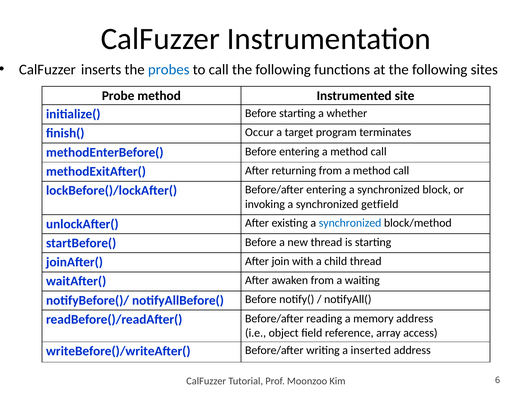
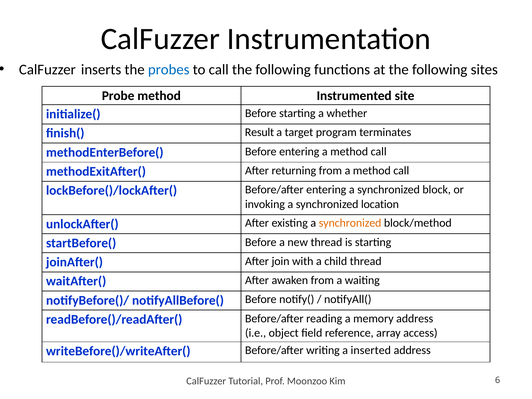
Occur: Occur -> Result (259, 132)
getfield: getfield -> location (380, 204)
synchronized colour: blue -> orange (350, 223)
